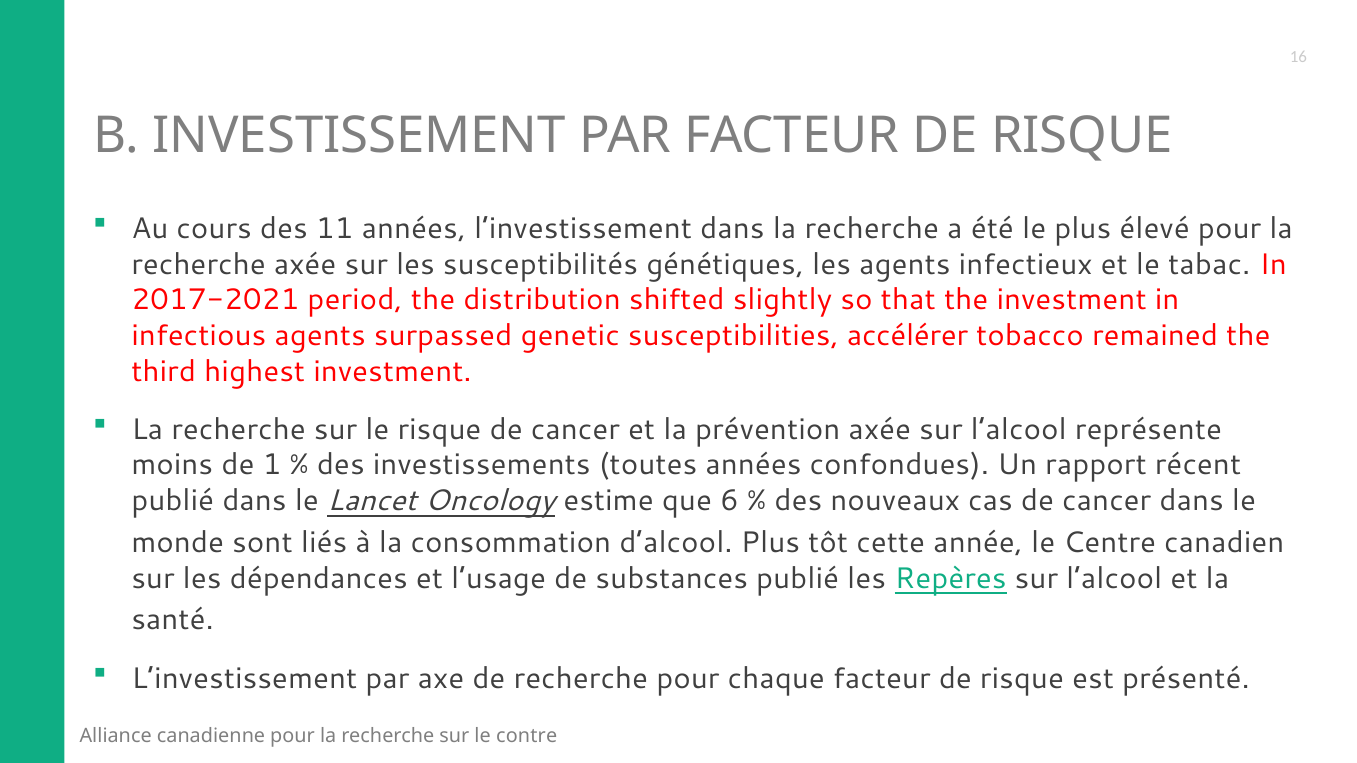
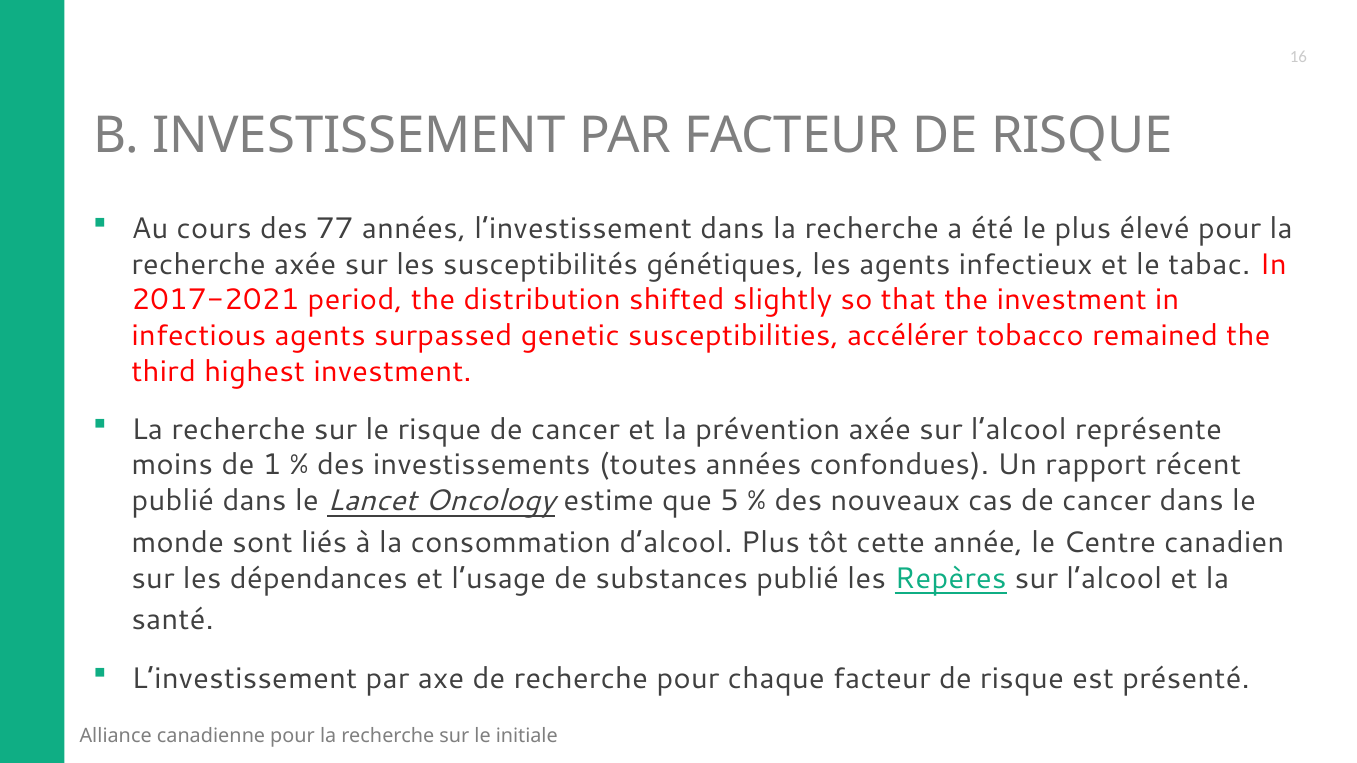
11: 11 -> 77 (335, 229)
6: 6 -> 5 (730, 501)
contre: contre -> initiale (527, 736)
